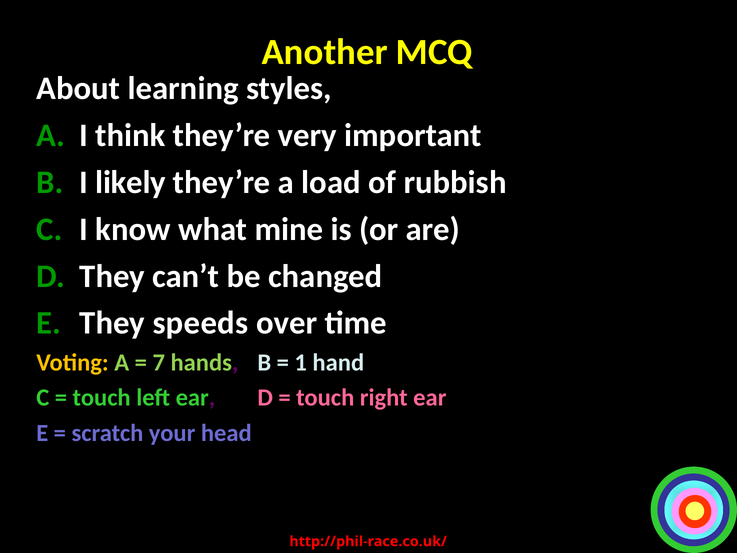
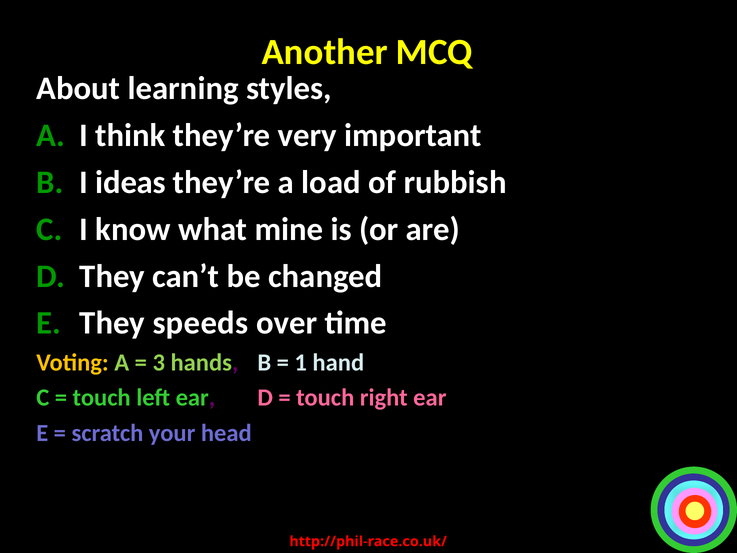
likely: likely -> ideas (131, 182)
7: 7 -> 3 (159, 363)
